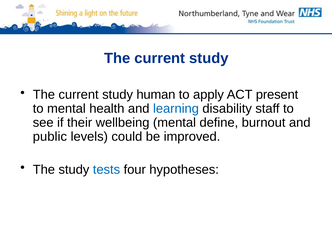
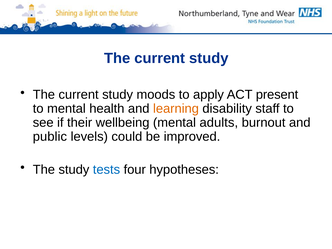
human: human -> moods (156, 95)
learning colour: blue -> orange (176, 109)
define: define -> adults (219, 123)
